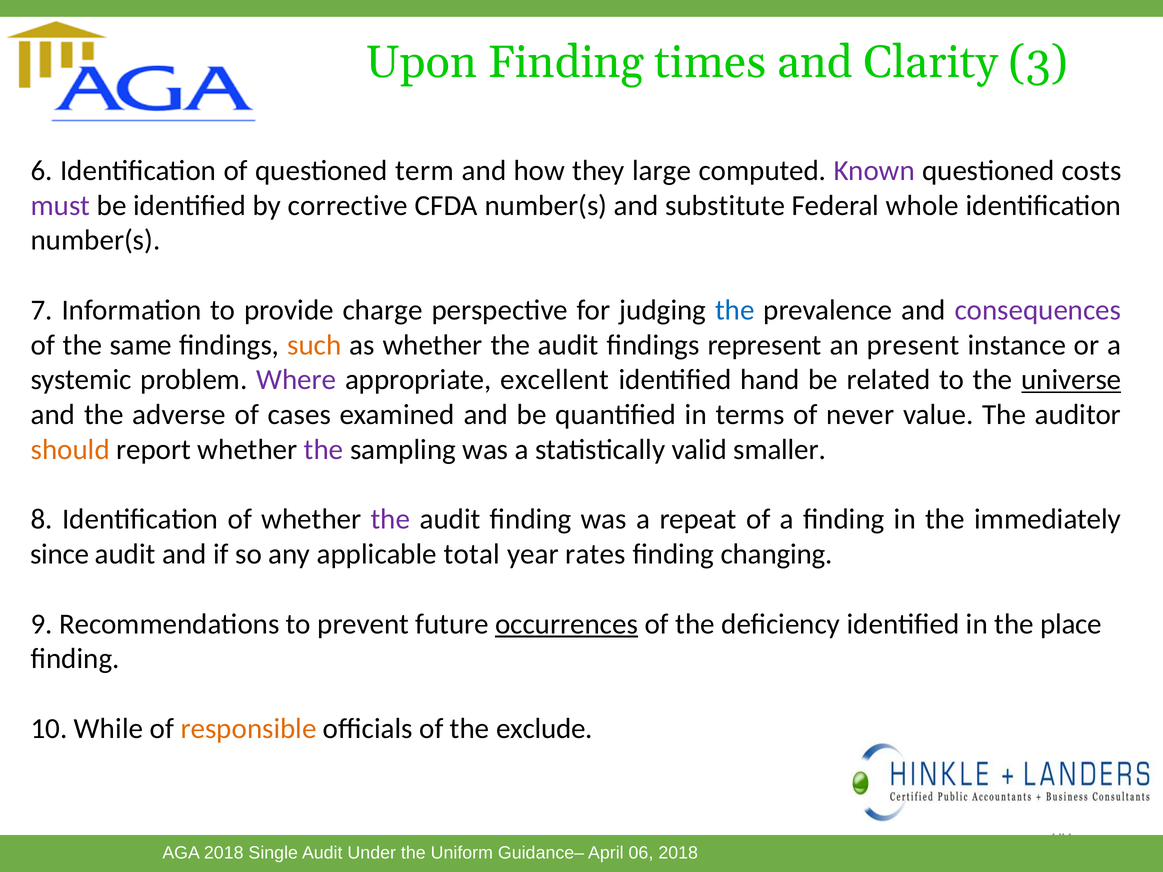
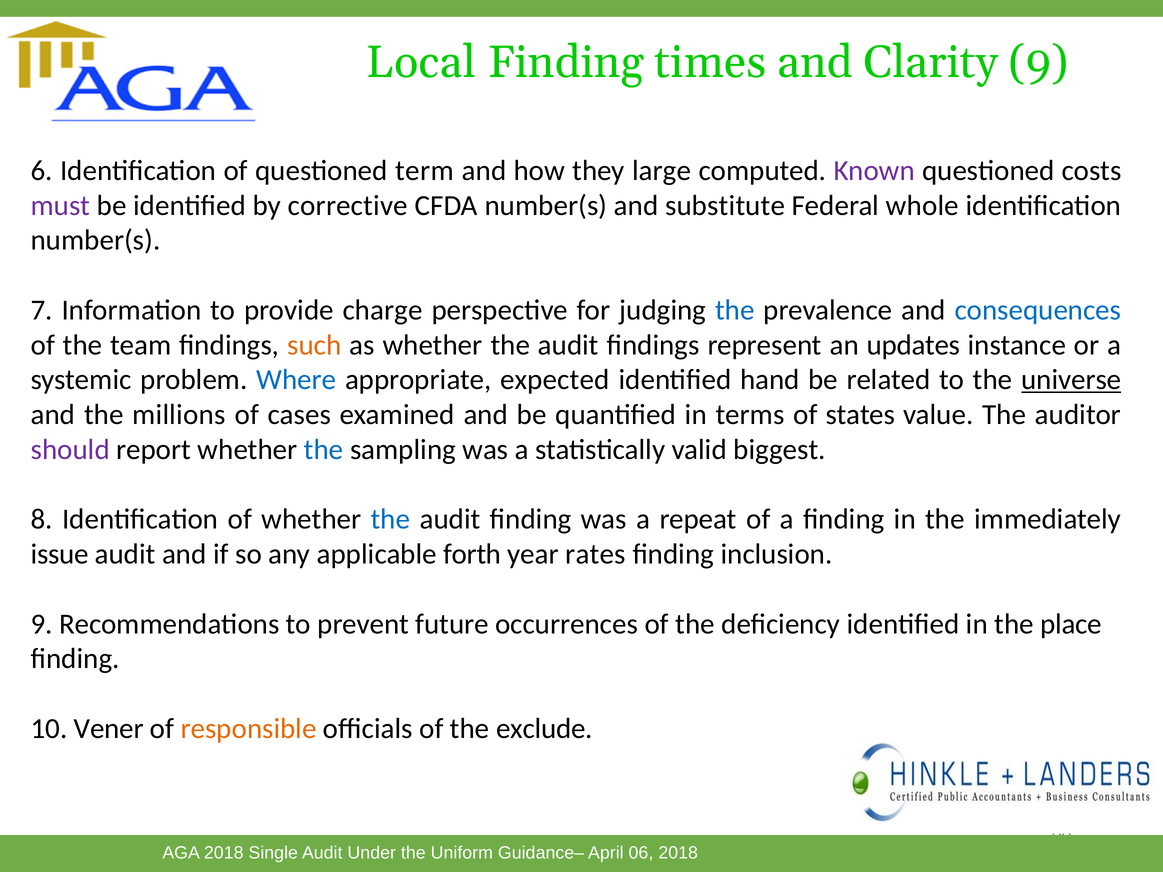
Upon: Upon -> Local (421, 62)
Clarity 3: 3 -> 9 (1038, 62)
consequences colour: purple -> blue (1038, 310)
same: same -> team (141, 345)
present: present -> updates (913, 345)
Where colour: purple -> blue (296, 380)
excellent: excellent -> expected (555, 380)
adverse: adverse -> millions (179, 415)
never: never -> states (860, 415)
should colour: orange -> purple (70, 450)
the colour: purple -> blue (324, 450)
smaller: smaller -> biggest (780, 450)
the colour: purple -> blue (390, 519)
since: since -> issue (60, 554)
total: total -> forth (472, 554)
changing: changing -> inclusion (777, 554)
occurrences underline: present -> none (567, 624)
While: While -> Vener (109, 729)
